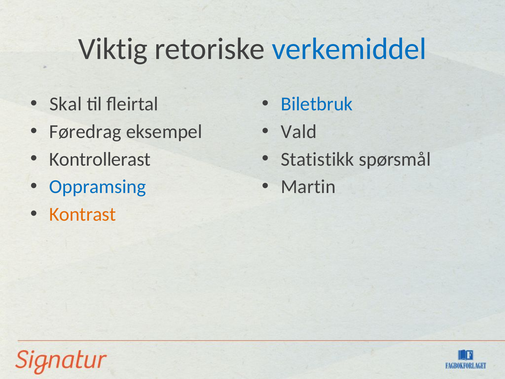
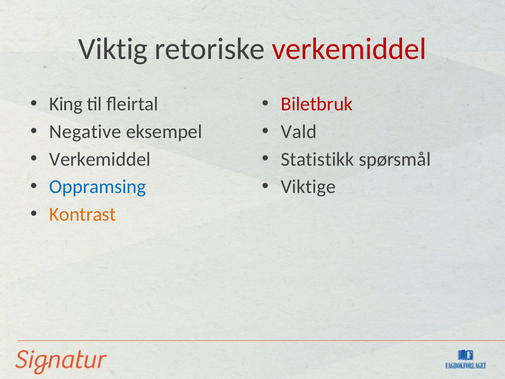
verkemiddel colour: blue -> red (349, 49)
Skal: Skal -> King (66, 104)
Biletbruk colour: blue -> red (317, 104)
Føredrag: Føredrag -> Negative (85, 132)
Kontrollerast: Kontrollerast -> Verkemiddel (100, 159)
Martin: Martin -> Viktige (308, 187)
